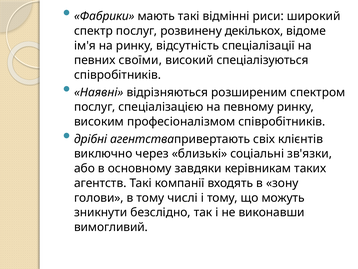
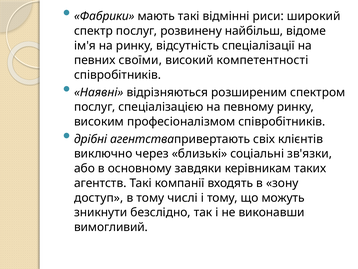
декількох: декількох -> найбільш (254, 31)
спеціалізуються: спеціалізуються -> компетентності (263, 60)
голови: голови -> доступ (99, 197)
